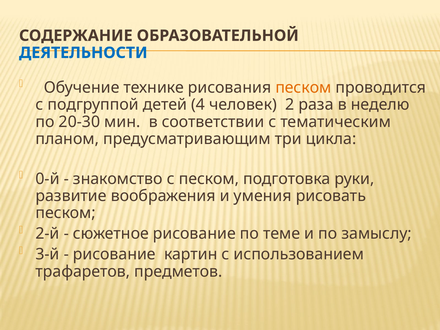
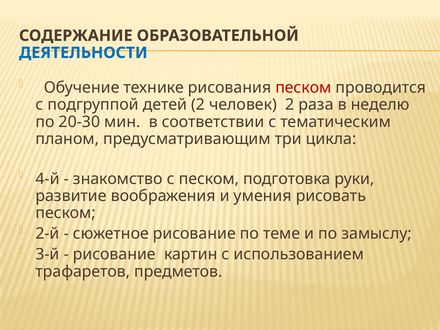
песком colour: orange -> red (303, 88)
детей 4: 4 -> 2 (198, 105)
0-й: 0-й -> 4-й (48, 179)
